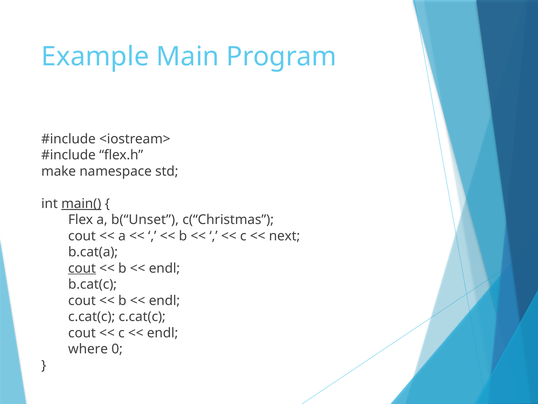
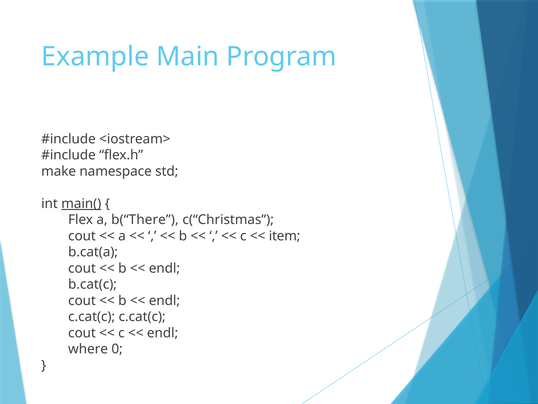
b(“Unset: b(“Unset -> b(“There (145, 220)
next: next -> item (285, 236)
cout underline: present -> none (82, 268)
